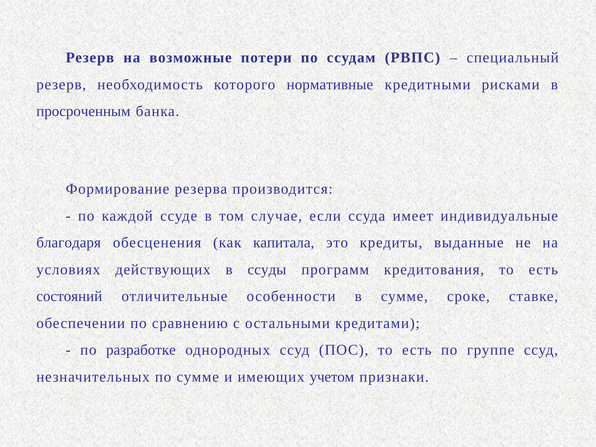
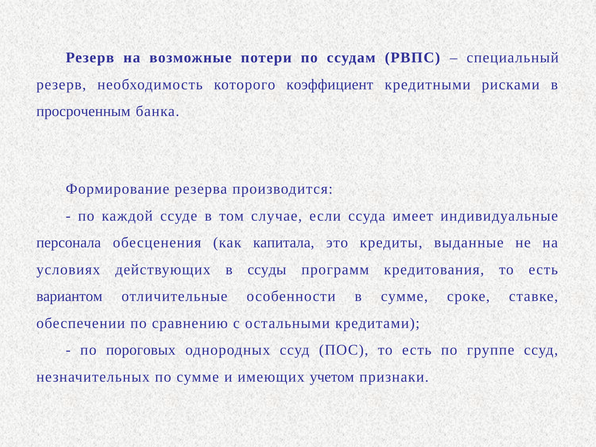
нормативные: нормативные -> коэффициент (330, 84)
благодаря: благодаря -> персонала (69, 243)
состояний: состояний -> вариантом (69, 296)
разработке: разработке -> пороговых (141, 350)
